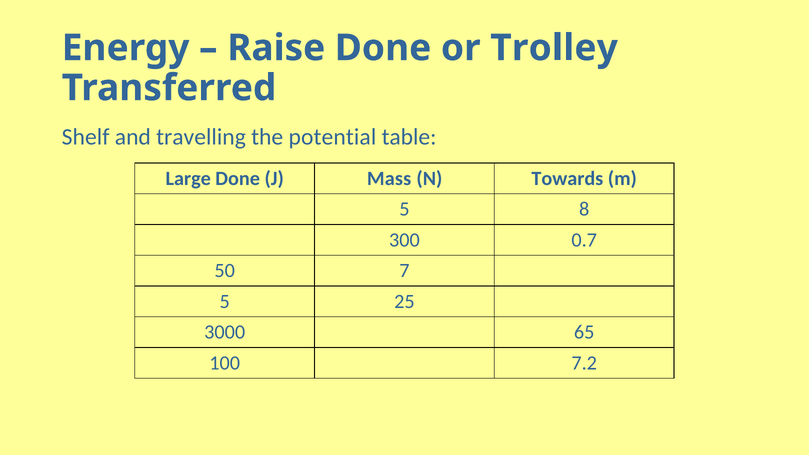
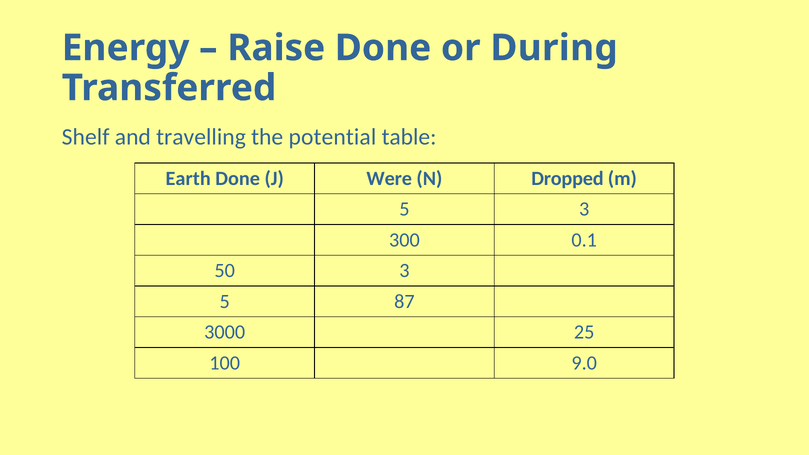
Trolley: Trolley -> During (554, 48)
Large: Large -> Earth (188, 178)
Mass: Mass -> Were (389, 178)
Towards: Towards -> Dropped (567, 178)
5 8: 8 -> 3 (584, 209)
0.7: 0.7 -> 0.1 (584, 240)
50 7: 7 -> 3 (404, 271)
25: 25 -> 87 (404, 302)
65: 65 -> 25 (584, 332)
7.2: 7.2 -> 9.0 (584, 363)
